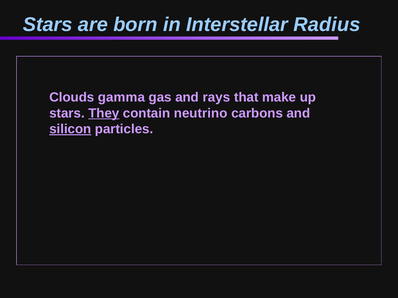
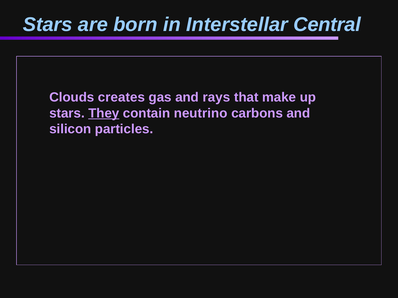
Radius: Radius -> Central (327, 25)
gamma: gamma -> creates (121, 97)
silicon underline: present -> none (70, 129)
